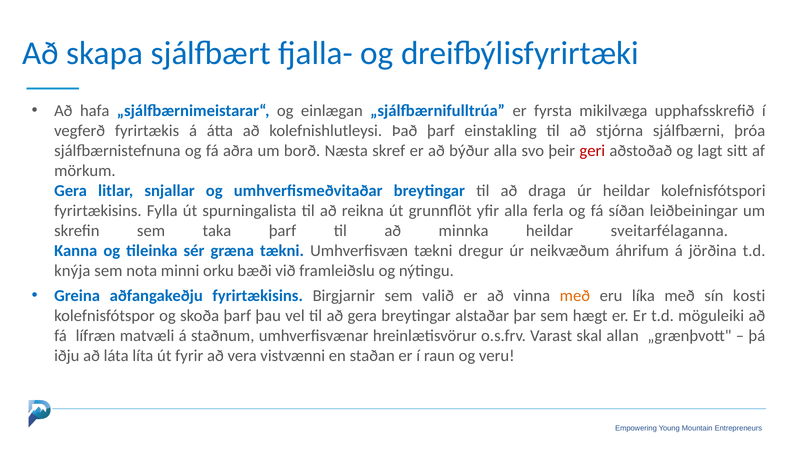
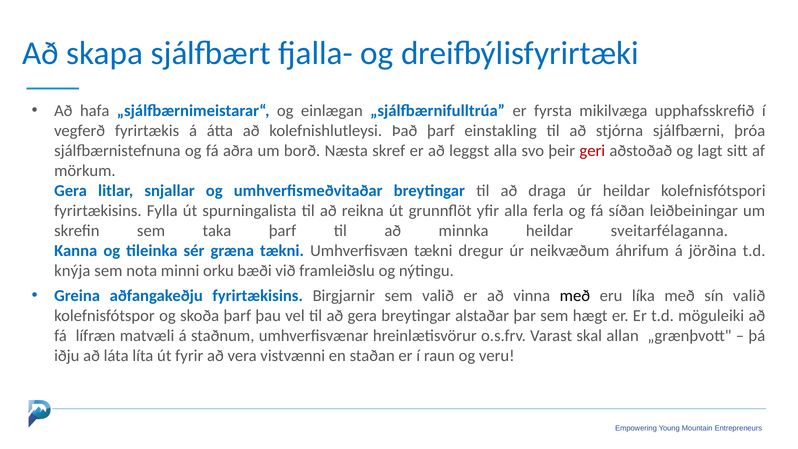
býður: býður -> leggst (469, 151)
með colour: orange -> black (575, 296)
sín kosti: kosti -> valið (749, 296)
